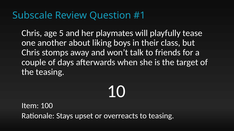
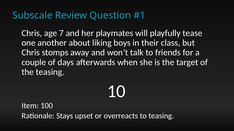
5: 5 -> 7 (61, 33)
